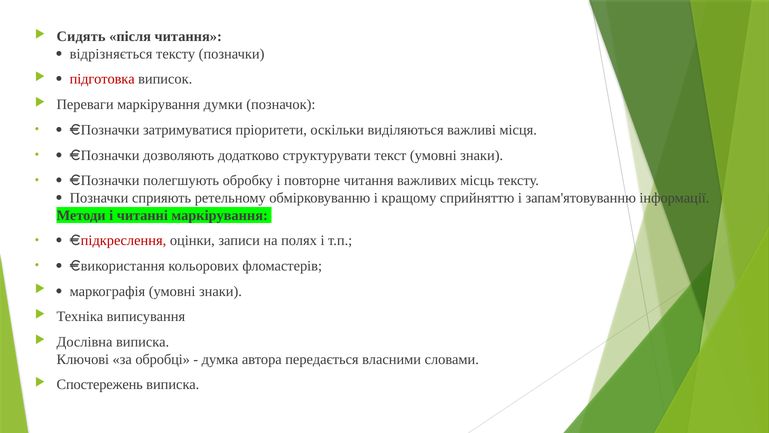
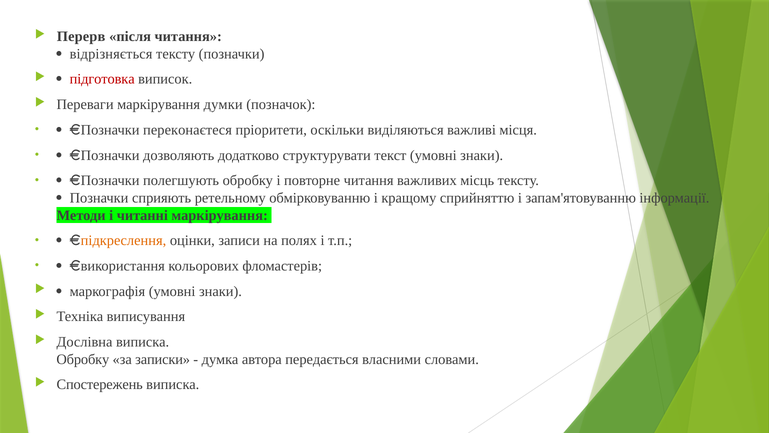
Сидять: Сидять -> Перерв (81, 37)
затримуватися: затримуватися -> переконаєтеся (187, 130)
підкреслення colour: red -> orange (124, 240)
Ключові: Ключові -> Обробку (83, 359)
обробці: обробці -> записки (163, 359)
